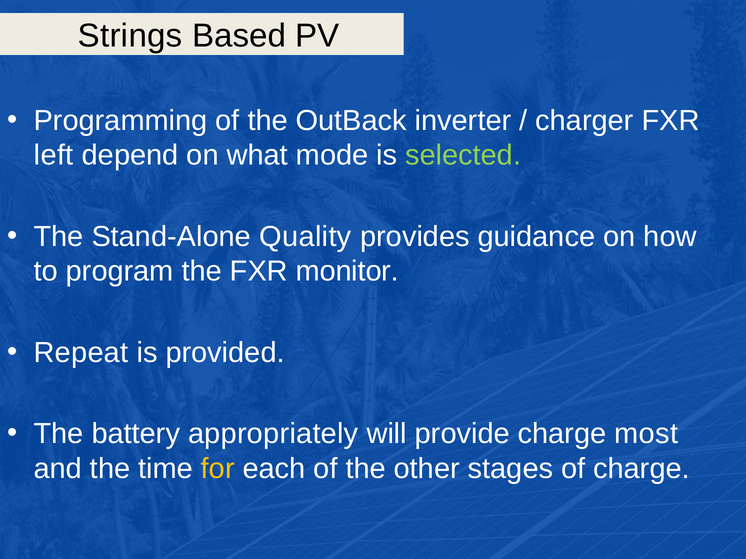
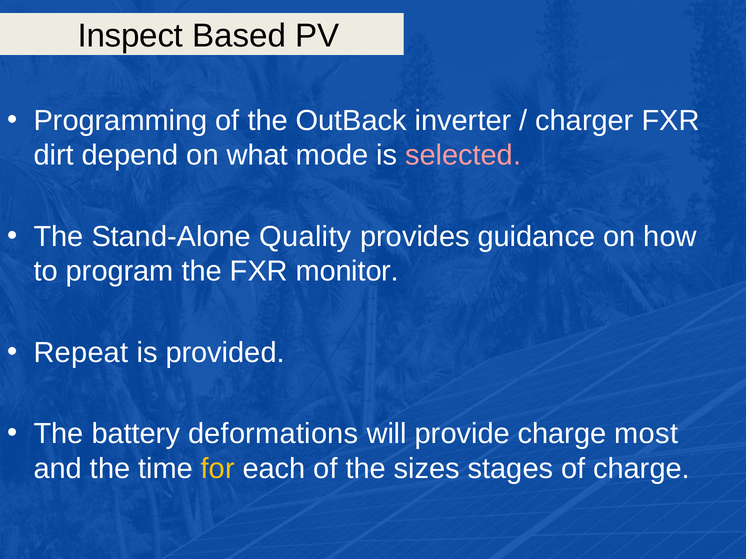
Strings: Strings -> Inspect (130, 36)
left: left -> dirt (54, 156)
selected colour: light green -> pink (463, 156)
appropriately: appropriately -> deformations (273, 434)
other: other -> sizes (427, 469)
